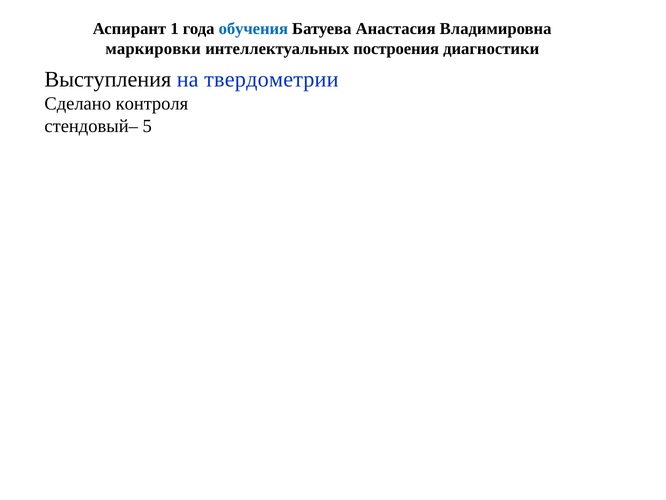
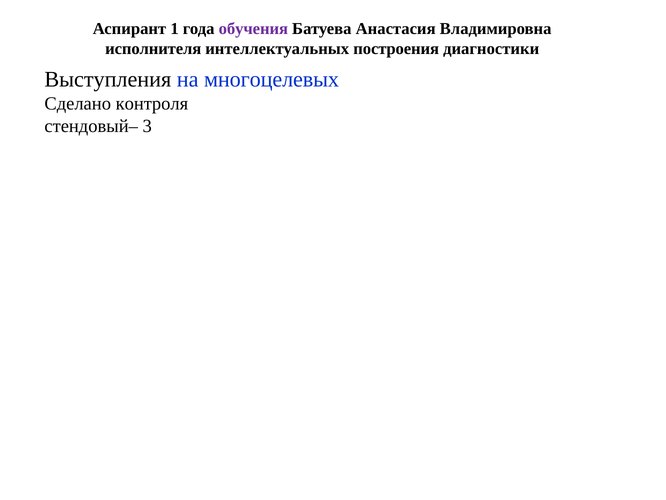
обучения colour: blue -> purple (253, 29)
маркировки: маркировки -> исполнителя (153, 48)
твердометрии: твердометрии -> многоцелевых (272, 79)
5: 5 -> 3 (147, 126)
